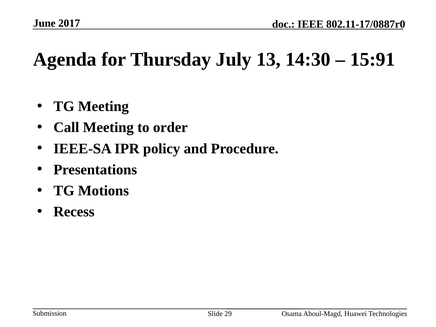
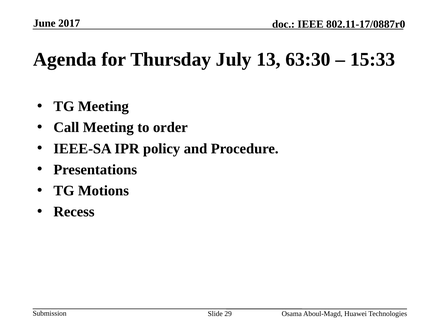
14:30: 14:30 -> 63:30 (308, 59)
15:91: 15:91 -> 15:33 (373, 59)
